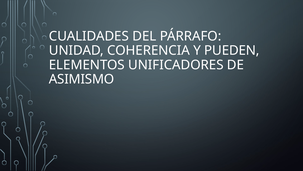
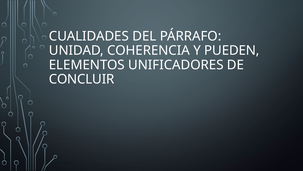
ASIMISMO: ASIMISMO -> CONCLUIR (82, 79)
